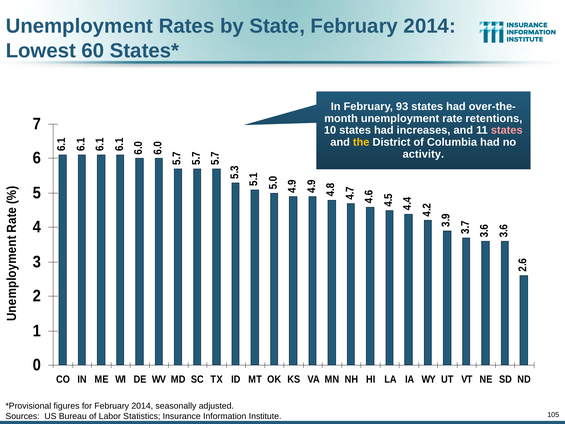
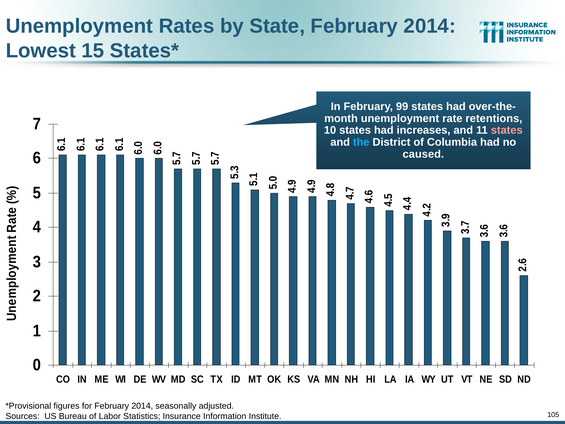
60: 60 -> 15 (93, 51)
93: 93 -> 99 (402, 106)
the colour: yellow -> light blue (361, 142)
activity: activity -> caused (423, 154)
